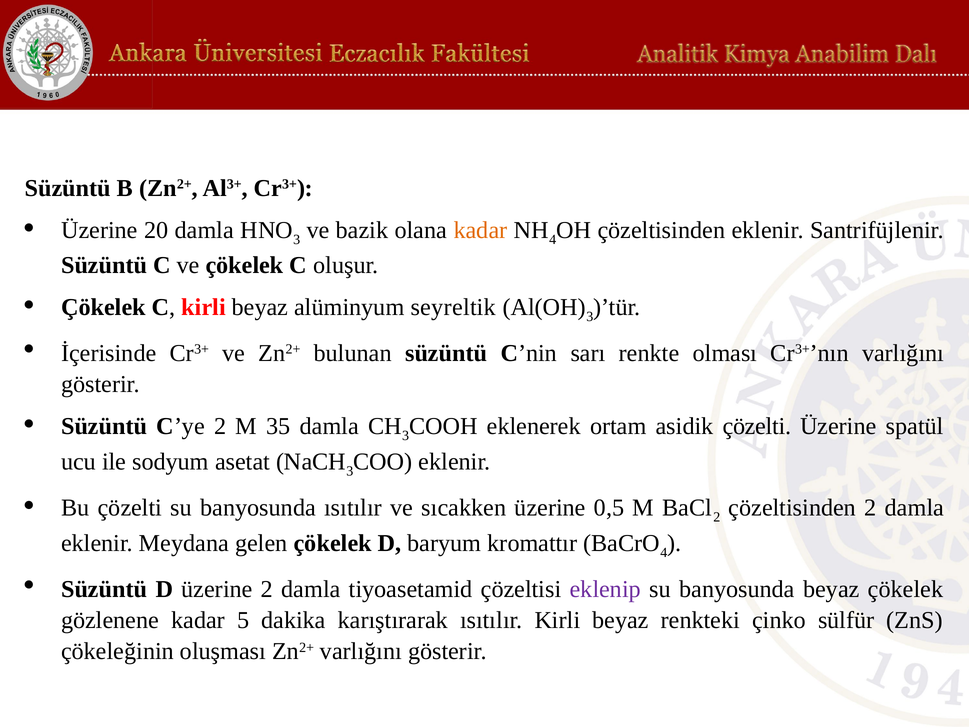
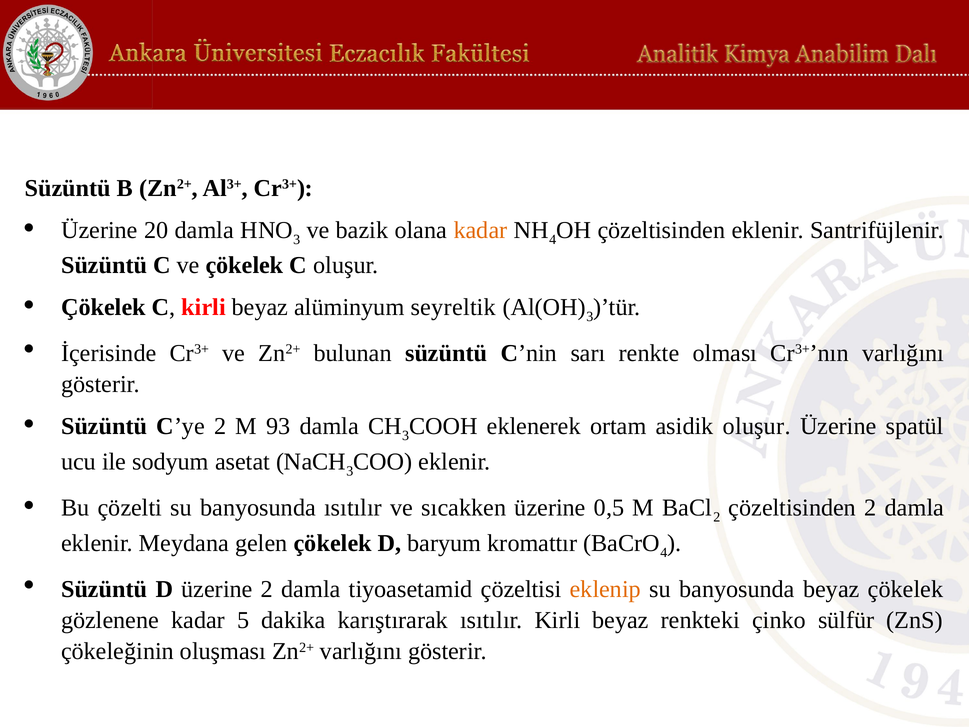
35: 35 -> 93 (278, 426)
asidik çözelti: çözelti -> oluşur (757, 426)
eklenip colour: purple -> orange (605, 589)
